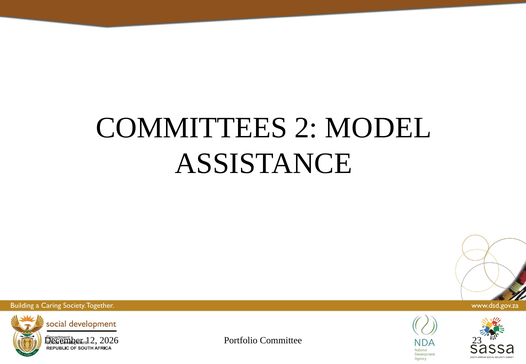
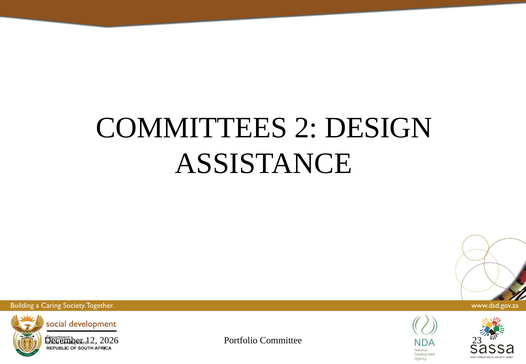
MODEL: MODEL -> DESIGN (379, 128)
